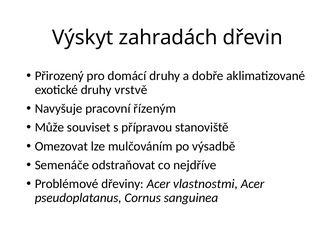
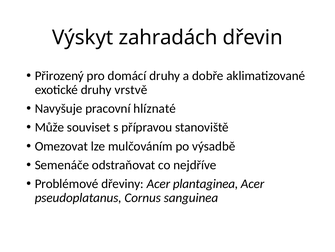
řízeným: řízeným -> hlíznaté (155, 108)
vlastnostmi: vlastnostmi -> plantaginea (206, 183)
